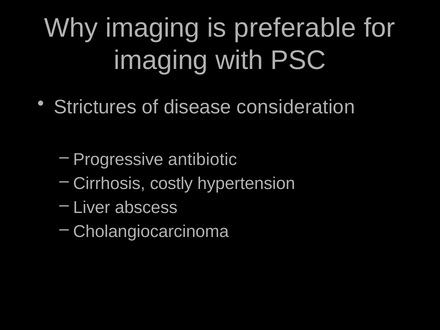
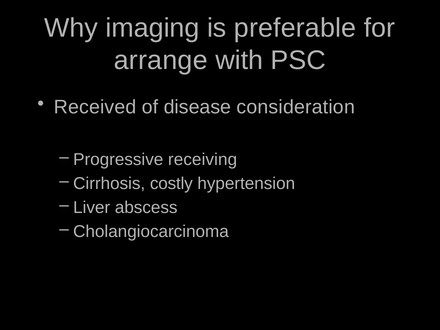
imaging: imaging -> arrange (161, 60)
Strictures: Strictures -> Received (95, 107)
antibiotic: antibiotic -> receiving (203, 160)
